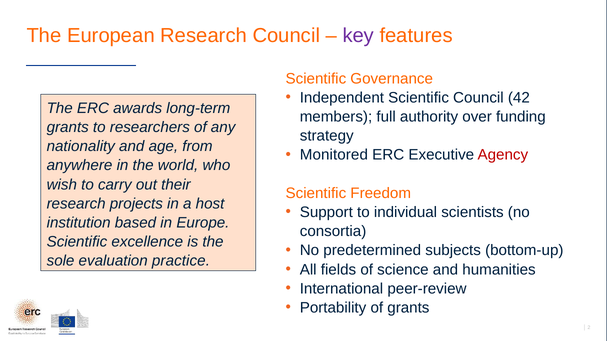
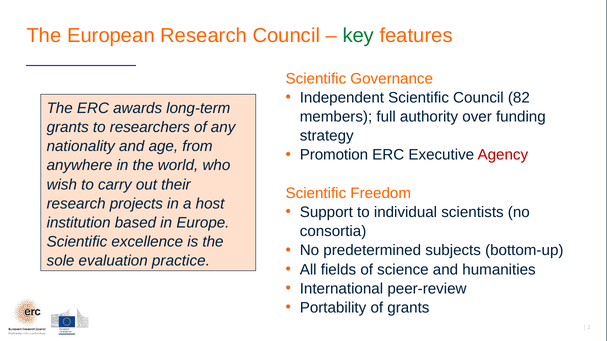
key colour: purple -> green (358, 36)
42: 42 -> 82 (519, 98)
Monitored: Monitored -> Promotion (334, 155)
